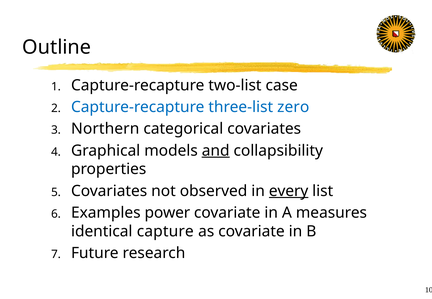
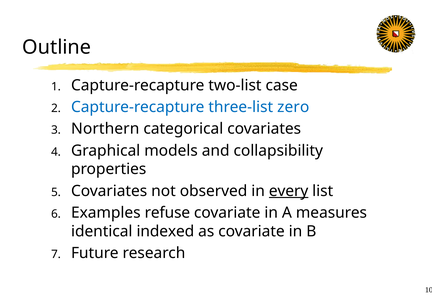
and underline: present -> none (216, 151)
power: power -> refuse (167, 213)
capture: capture -> indexed (165, 231)
